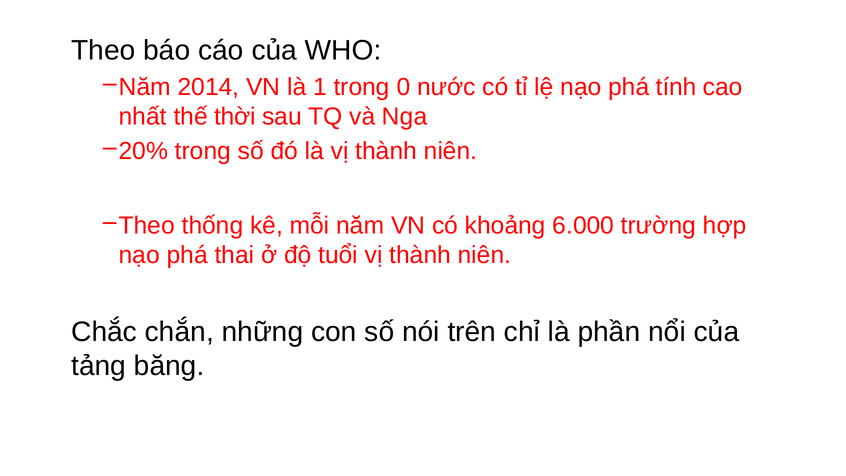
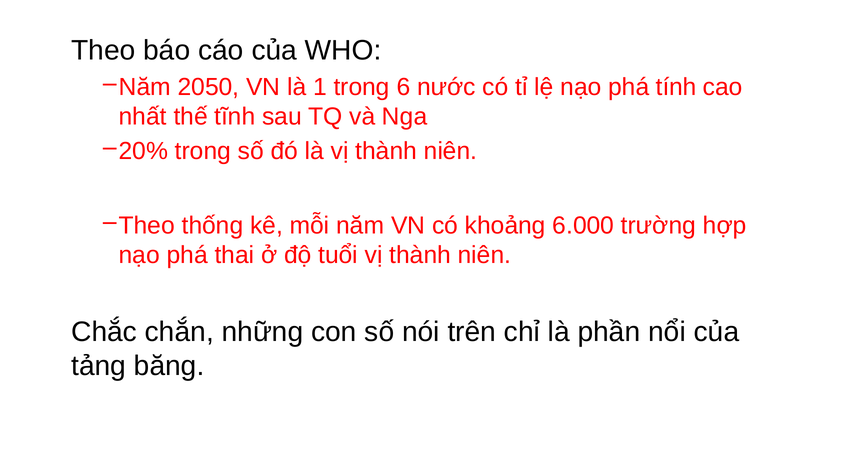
2014: 2014 -> 2050 (208, 87)
0: 0 -> 6 (403, 87)
thời: thời -> tĩnh (235, 117)
